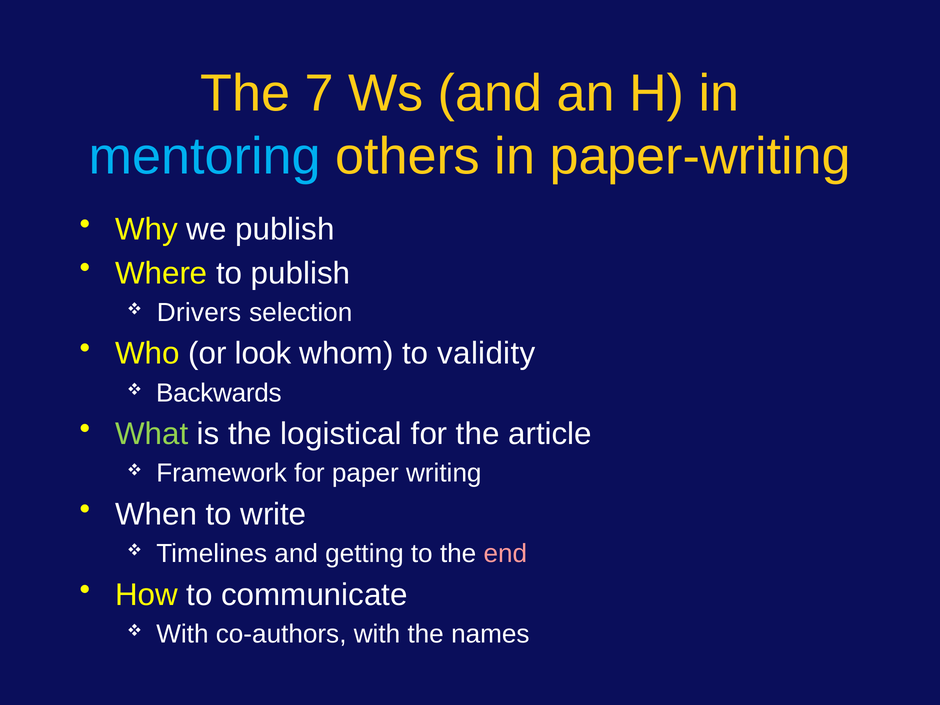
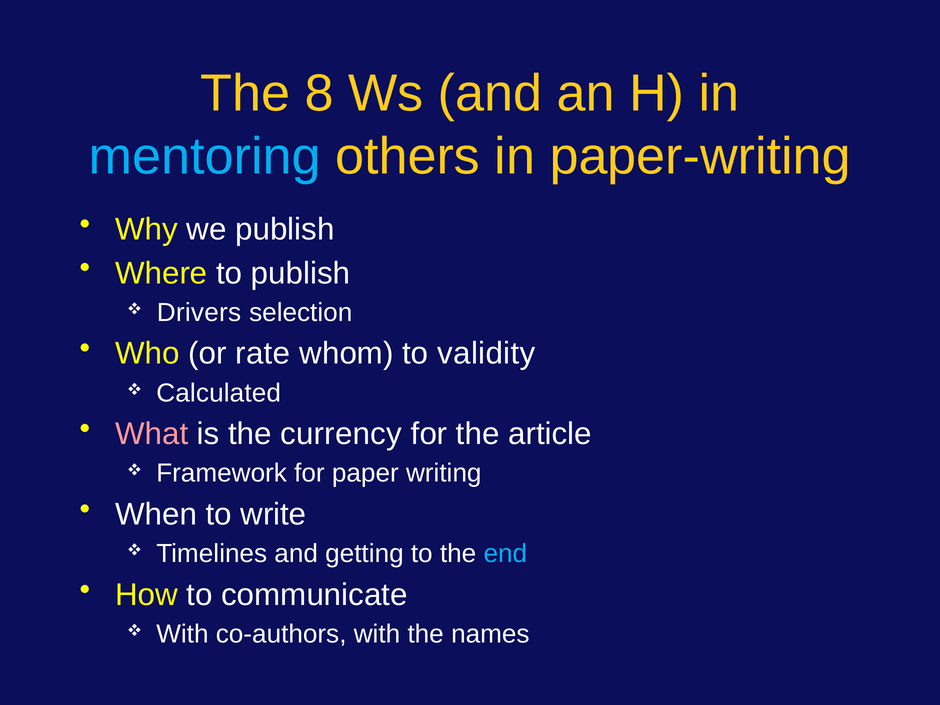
7: 7 -> 8 (319, 94)
look: look -> rate (263, 354)
Backwards: Backwards -> Calculated (219, 393)
What colour: light green -> pink (152, 434)
logistical: logistical -> currency (341, 434)
end colour: pink -> light blue (505, 554)
